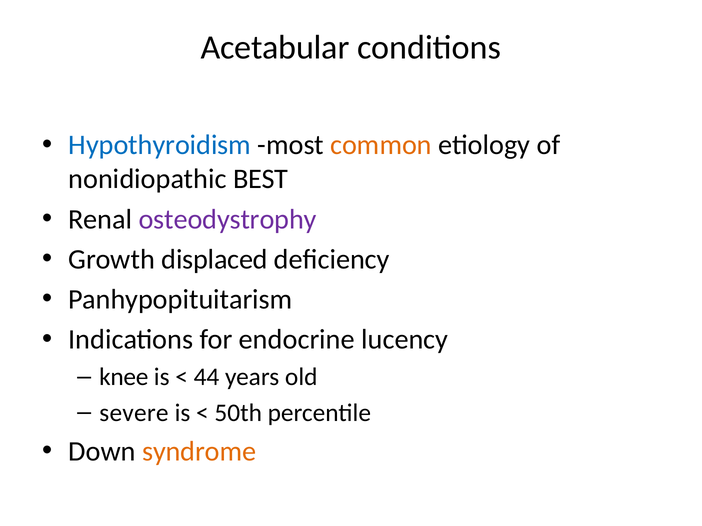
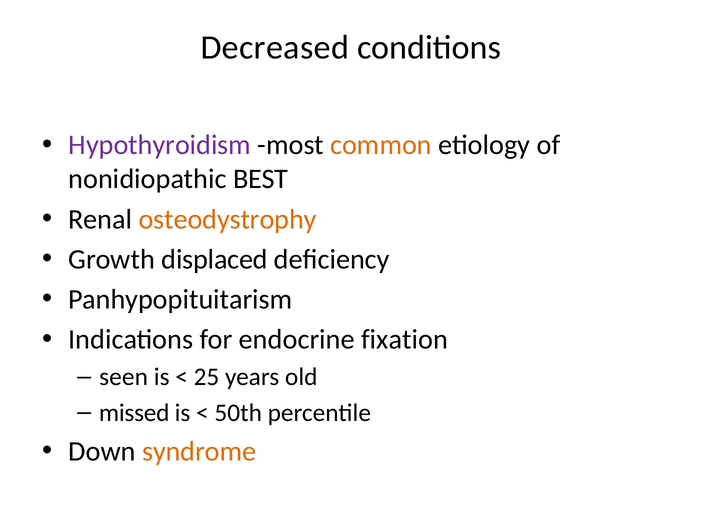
Acetabular: Acetabular -> Decreased (275, 47)
Hypothyroidism colour: blue -> purple (160, 145)
osteodystrophy colour: purple -> orange (228, 219)
lucency: lucency -> fixation (405, 340)
knee: knee -> seen (124, 377)
44: 44 -> 25 (206, 377)
severe: severe -> missed (134, 413)
